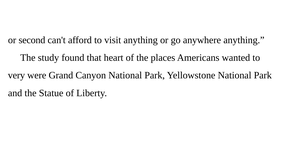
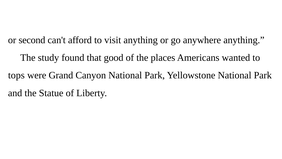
heart: heart -> good (114, 58)
very: very -> tops (16, 75)
